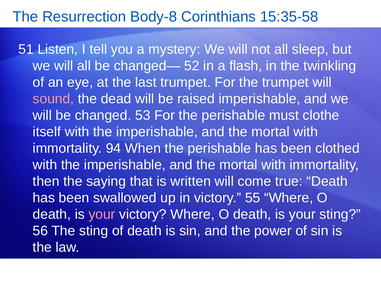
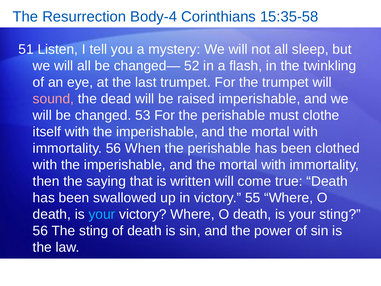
Body-8: Body-8 -> Body-4 (154, 17)
immortality 94: 94 -> 56 (113, 148)
your colour: pink -> light blue (102, 214)
